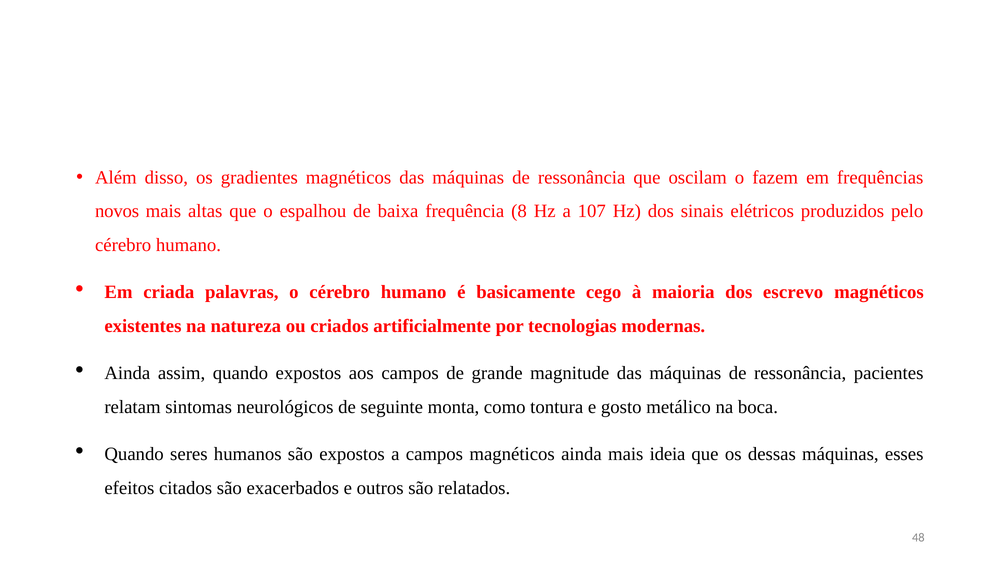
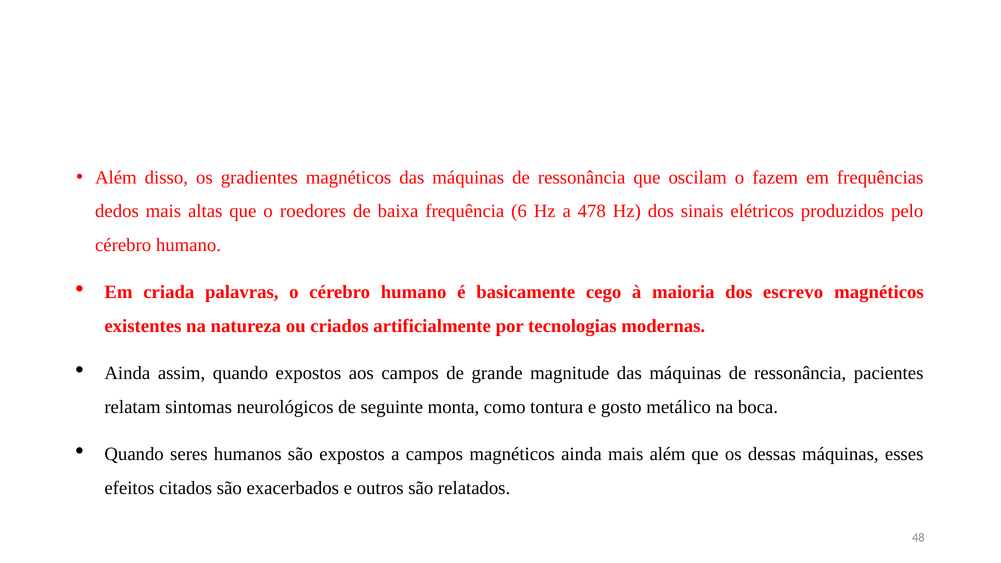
novos: novos -> dedos (117, 211)
espalhou: espalhou -> roedores (313, 211)
8: 8 -> 6 (519, 211)
107: 107 -> 478 (592, 211)
mais ideia: ideia -> além (668, 454)
